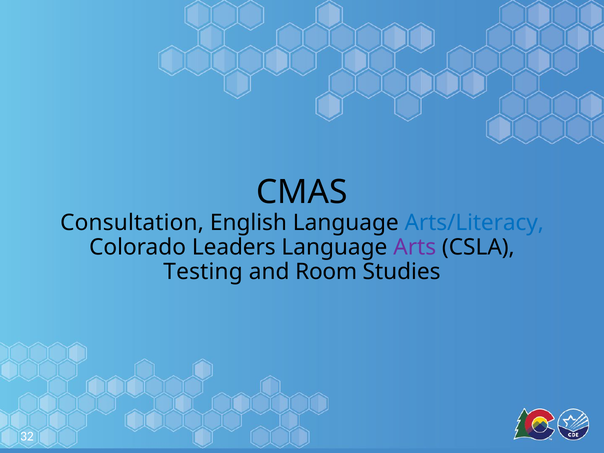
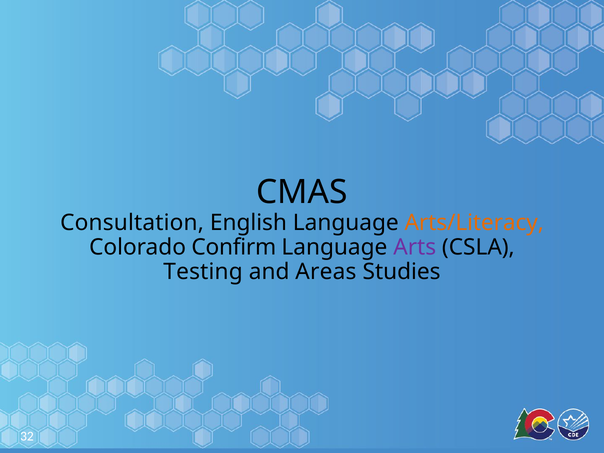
Arts/Literacy colour: blue -> orange (474, 223)
Leaders: Leaders -> Confirm (234, 247)
Room: Room -> Areas (326, 272)
